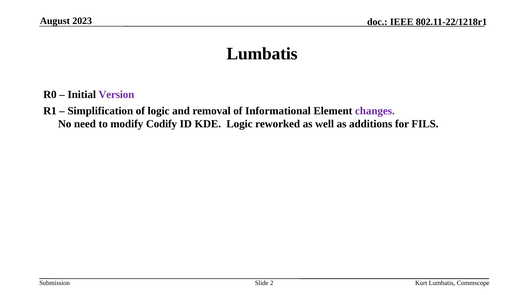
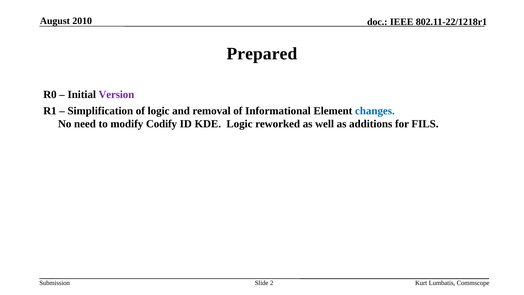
2023: 2023 -> 2010 (82, 21)
Lumbatis: Lumbatis -> Prepared (262, 54)
changes colour: purple -> blue (375, 111)
